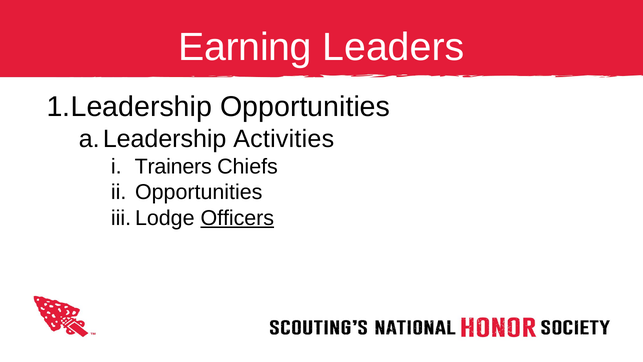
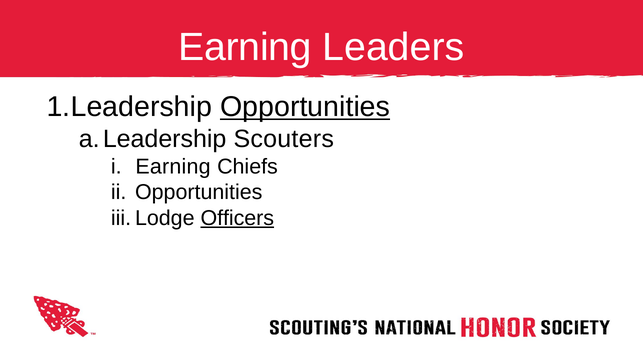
Opportunities underline: none -> present (305, 107)
Activities: Activities -> Scouters (284, 139)
Trainers: Trainers -> Earning (173, 166)
